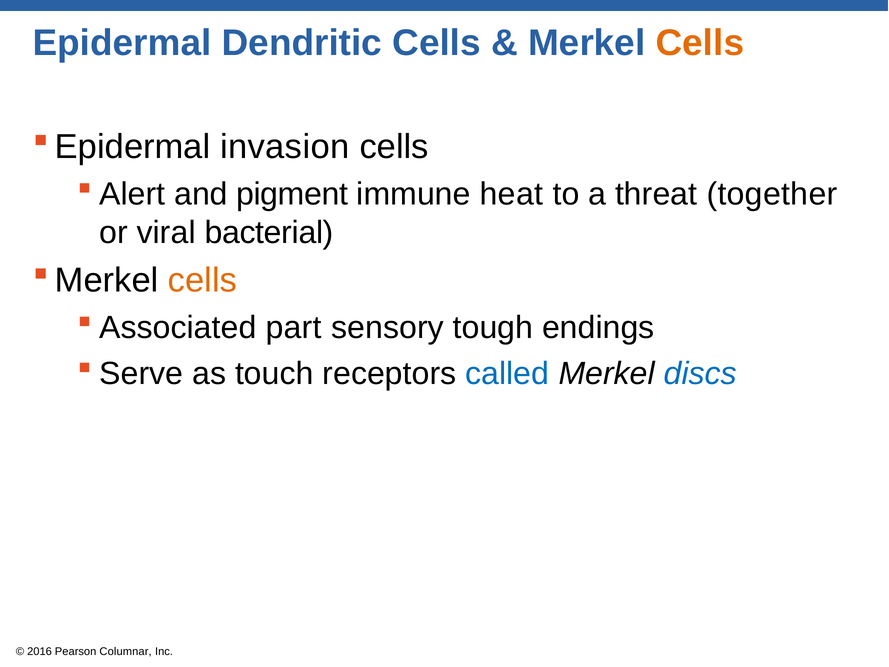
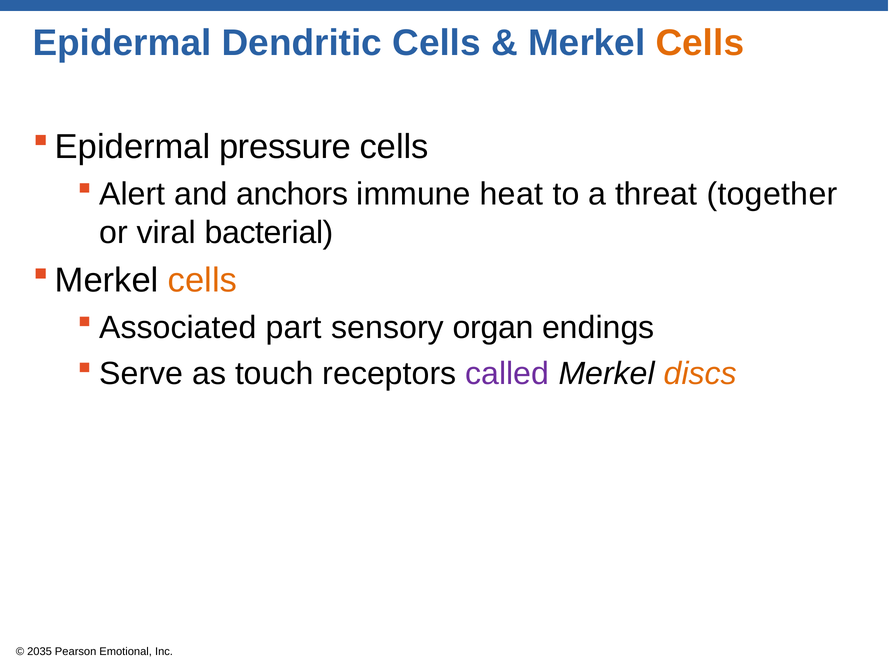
invasion: invasion -> pressure (285, 147)
pigment: pigment -> anchors (292, 194)
tough: tough -> organ (493, 328)
called colour: blue -> purple (507, 373)
discs colour: blue -> orange (700, 373)
2016: 2016 -> 2035 (40, 652)
Columnar: Columnar -> Emotional (126, 652)
